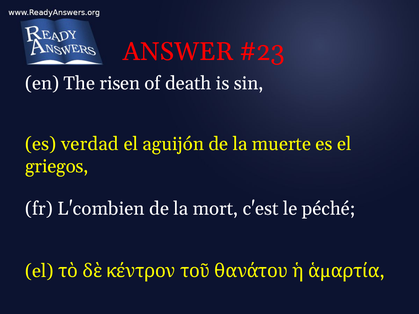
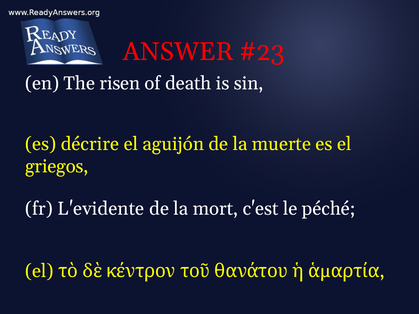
verdad: verdad -> décrire (90, 144)
L'combien: L'combien -> L'evidente (101, 209)
